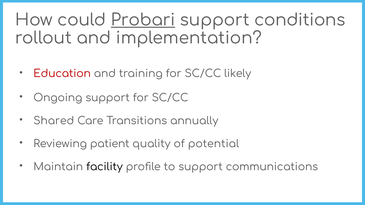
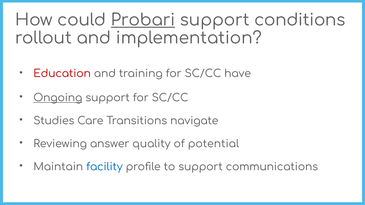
likely: likely -> have (238, 74)
Ongoing underline: none -> present (58, 98)
Shared: Shared -> Studies (54, 121)
annually: annually -> navigate (194, 121)
patient: patient -> answer (110, 144)
facility colour: black -> blue (104, 167)
